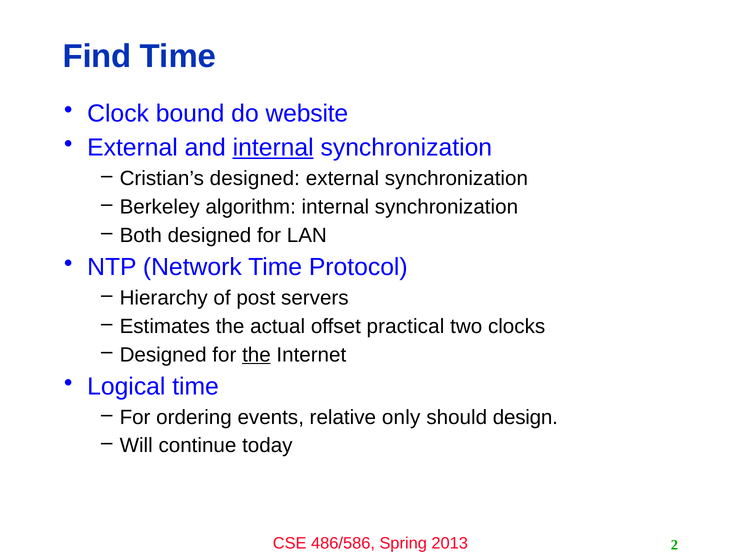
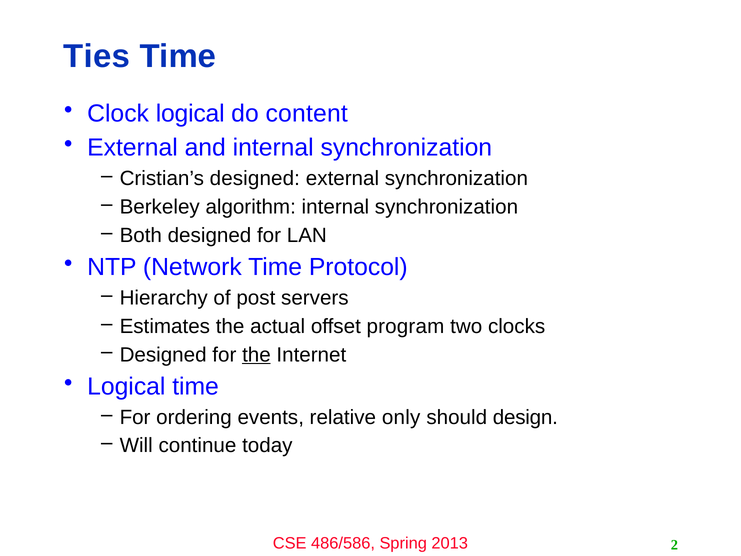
Find: Find -> Ties (97, 56)
Clock bound: bound -> logical (190, 114)
website: website -> content (307, 114)
internal underline: present -> none (273, 148)
practical: practical -> program (405, 326)
